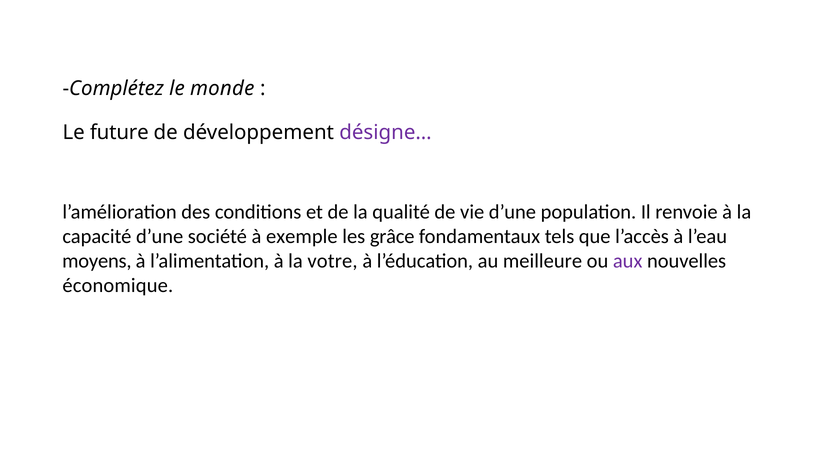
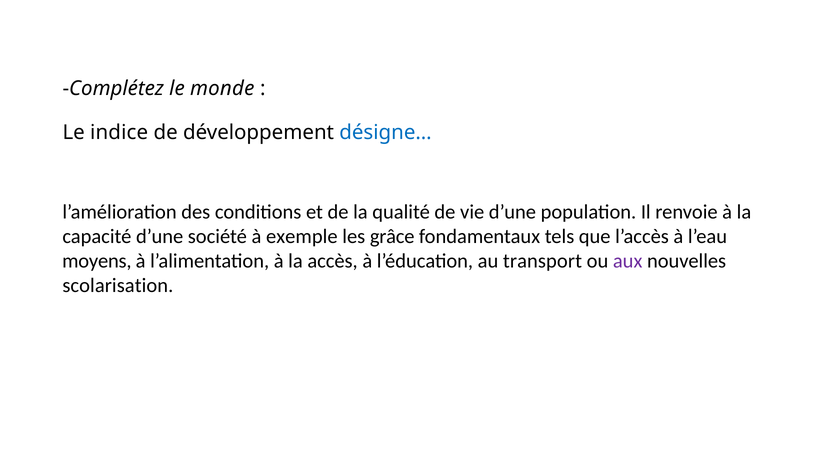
future: future -> indice (119, 133)
désigne… colour: purple -> blue (386, 133)
votre: votre -> accès (333, 261)
meilleure: meilleure -> transport (542, 261)
économique: économique -> scolarisation (118, 286)
